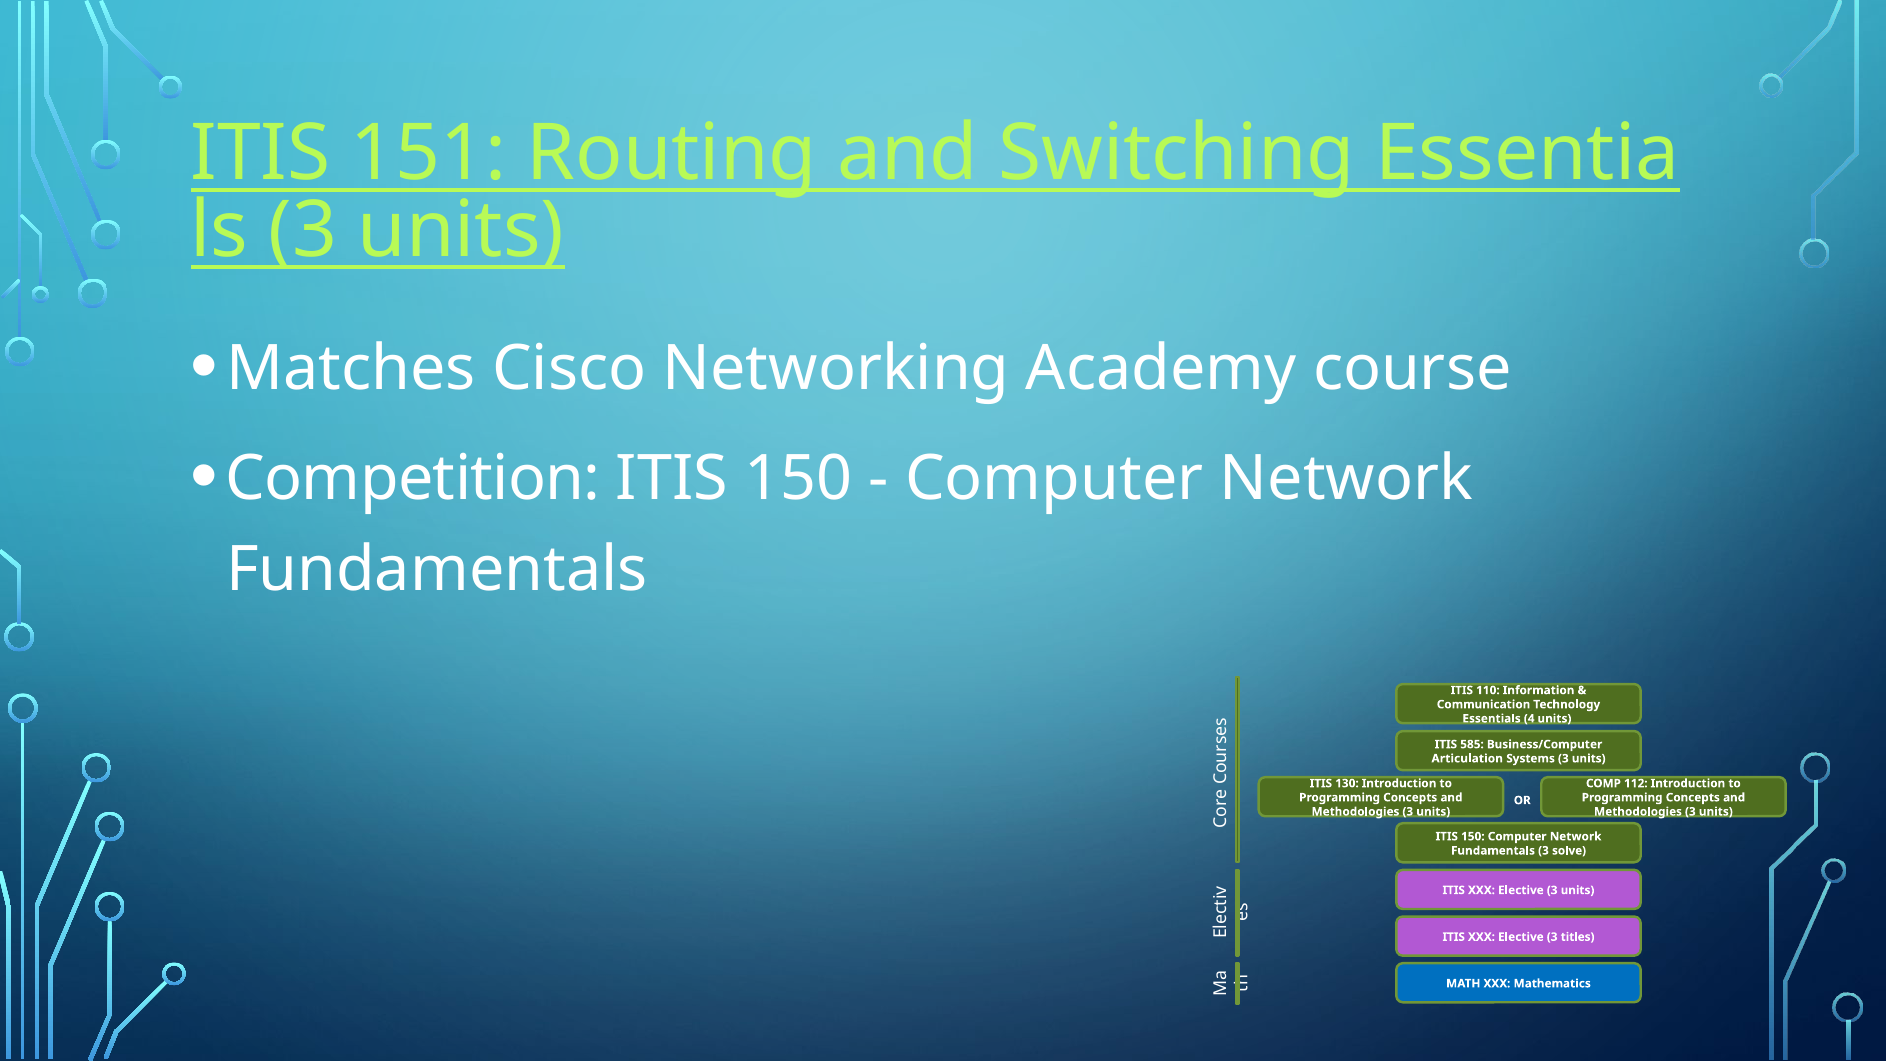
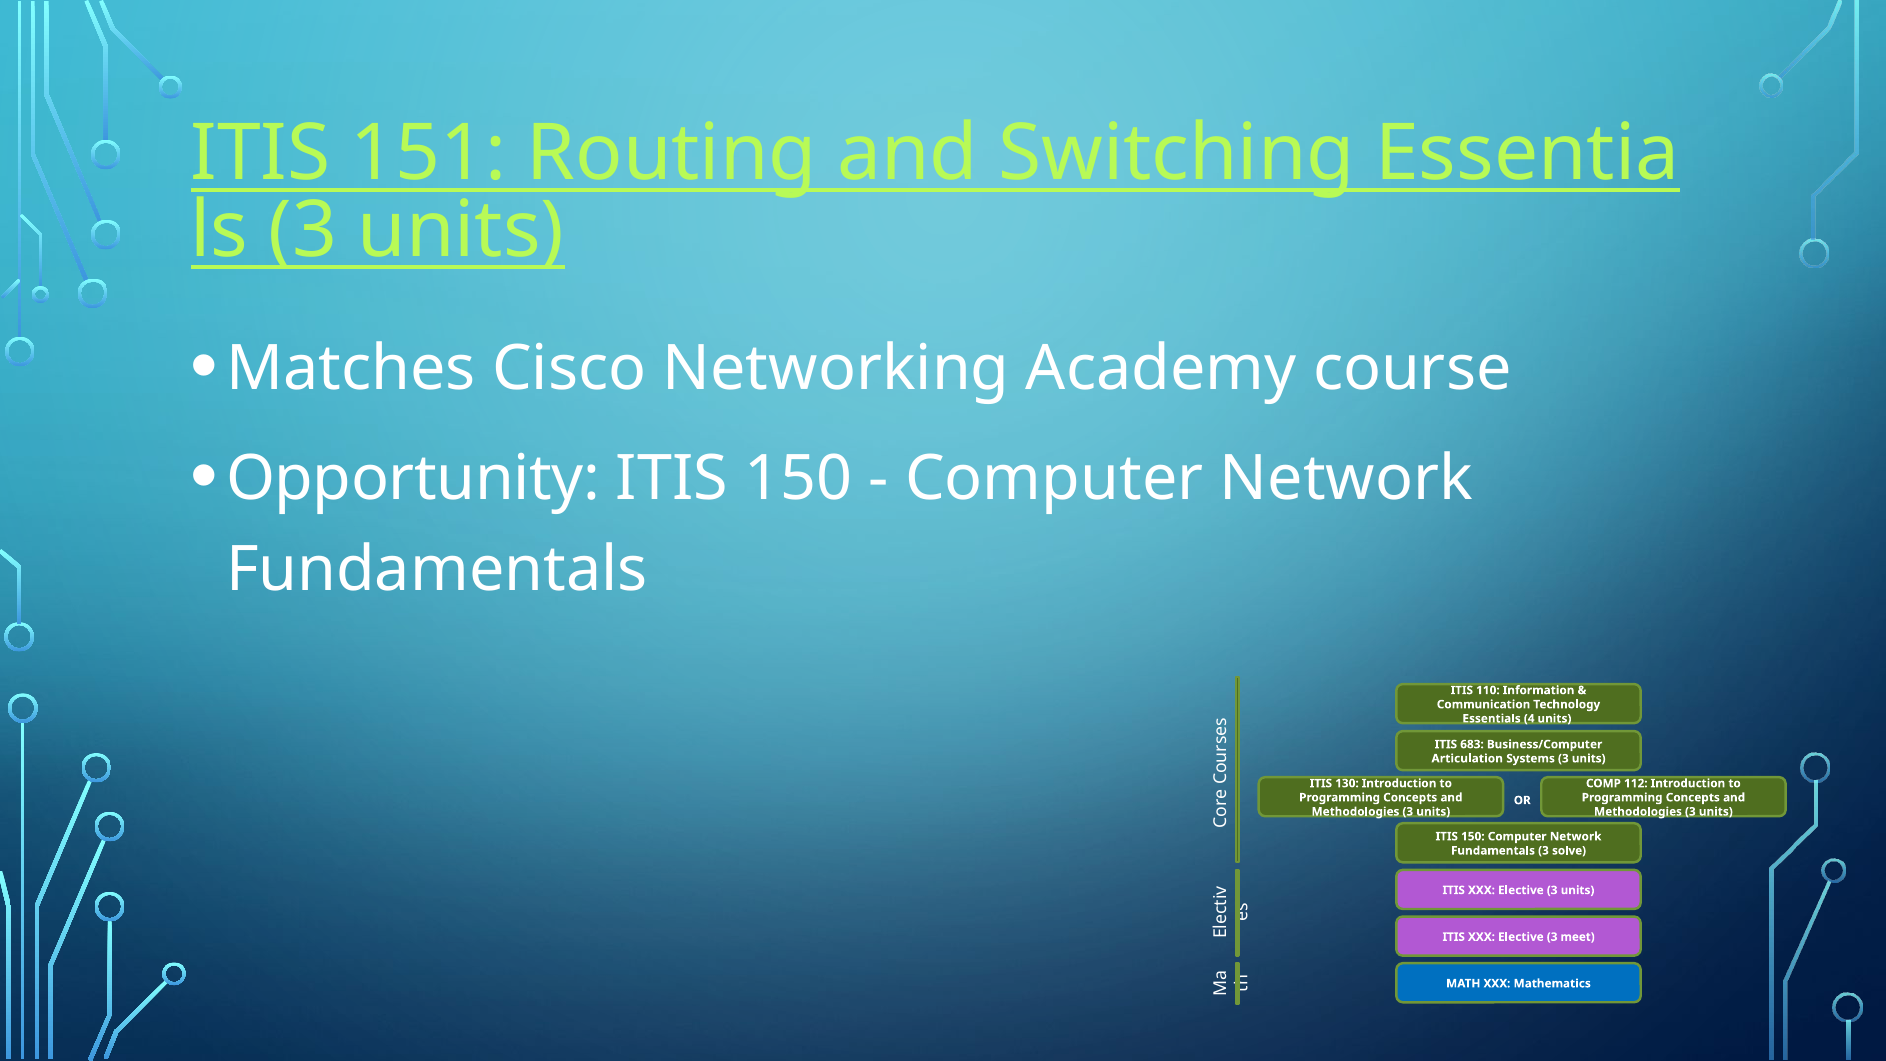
Competition: Competition -> Opportunity (413, 479)
585: 585 -> 683 (1472, 744)
titles: titles -> meet (1578, 937)
